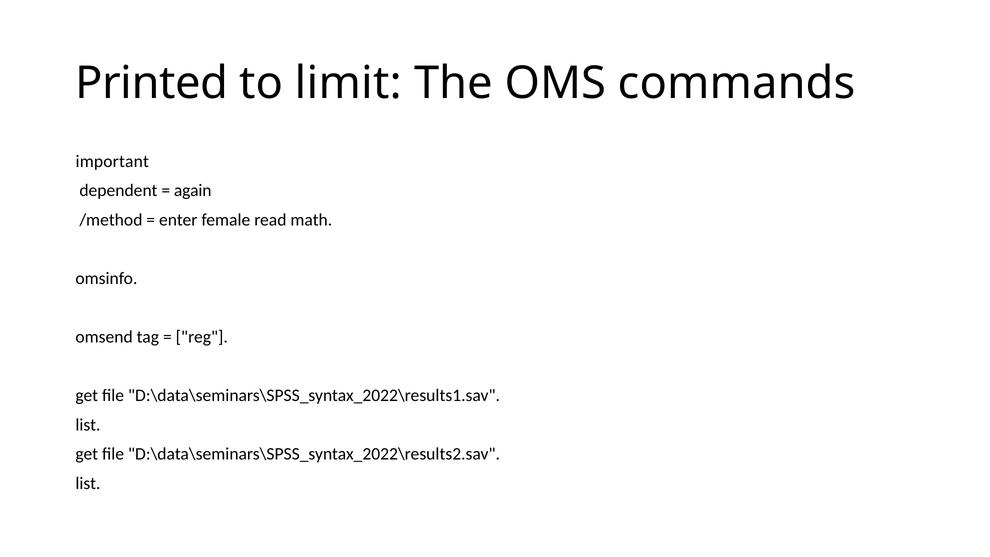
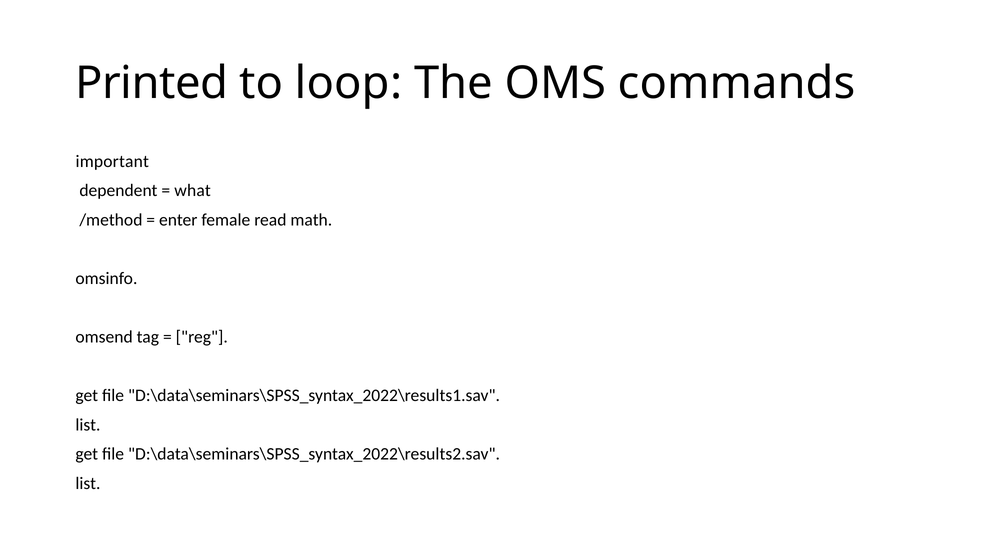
limit: limit -> loop (349, 83)
again: again -> what (193, 191)
